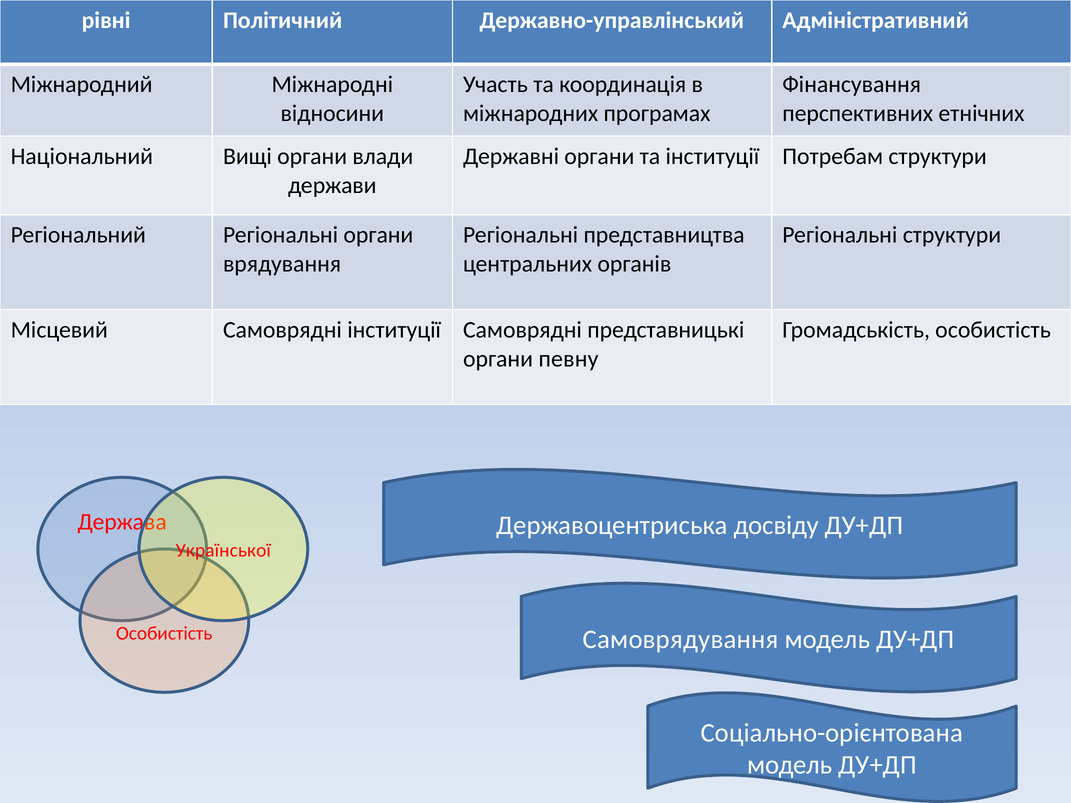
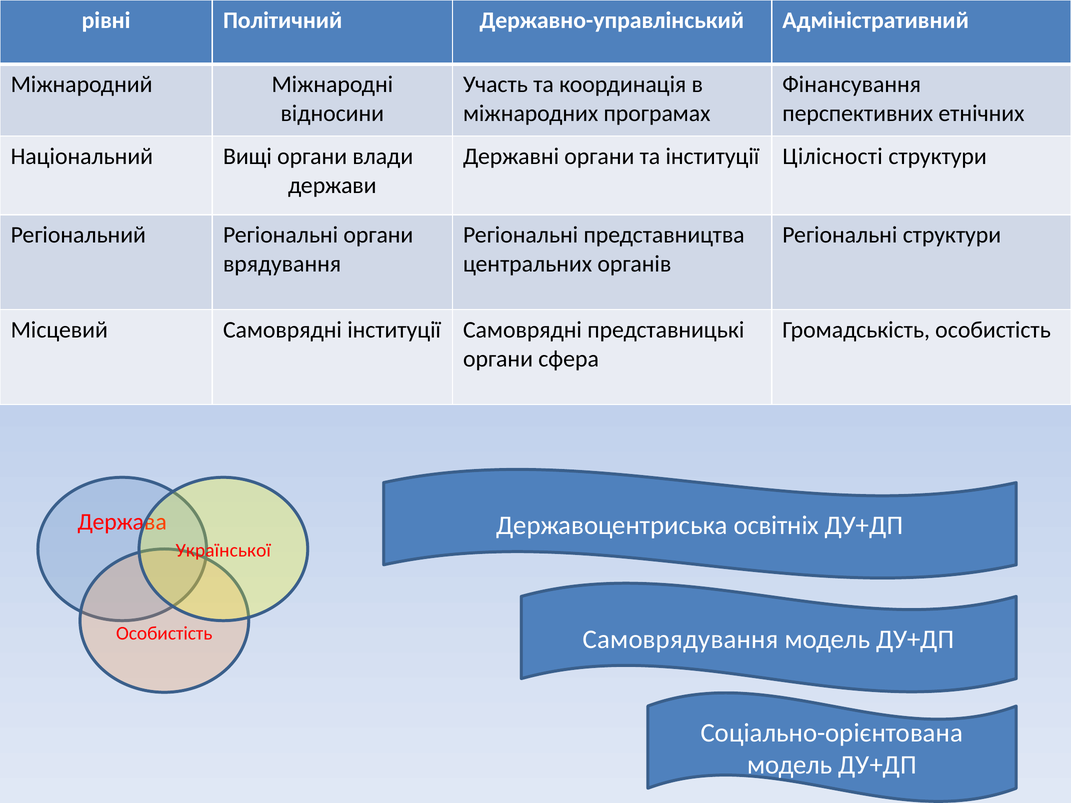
Потребам: Потребам -> Цілісності (833, 156)
певну: певну -> сфера (569, 359)
досвіду: досвіду -> освітніх (776, 526)
